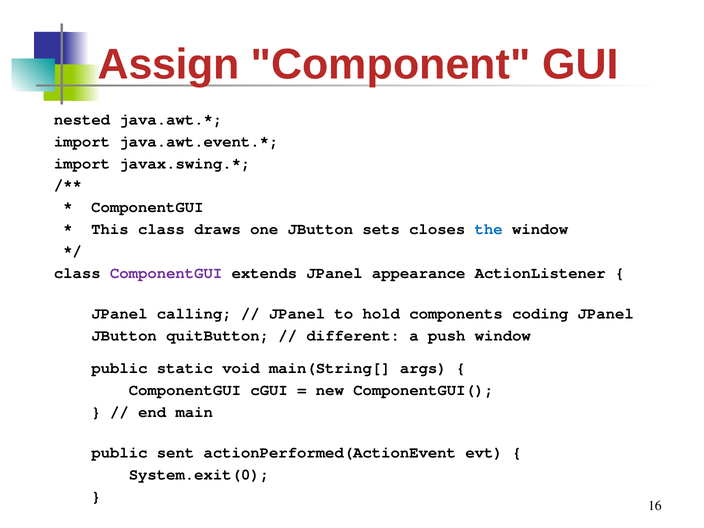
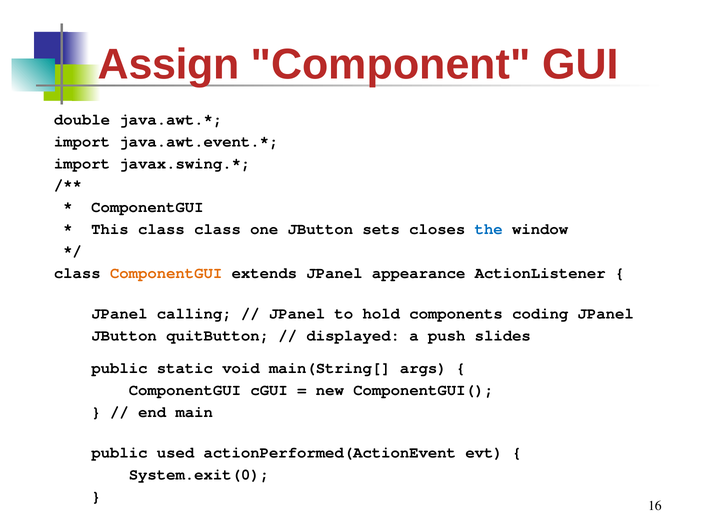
nested: nested -> double (82, 120)
class draws: draws -> class (218, 229)
ComponentGUI colour: purple -> orange (166, 273)
different: different -> displayed (353, 335)
push window: window -> slides (503, 335)
sent: sent -> used (176, 453)
